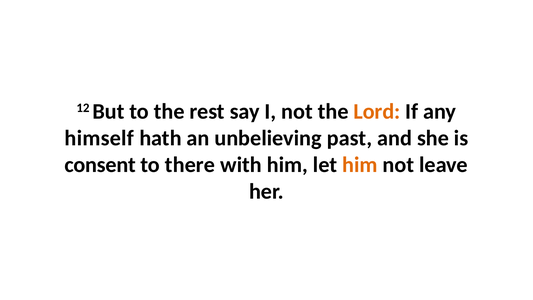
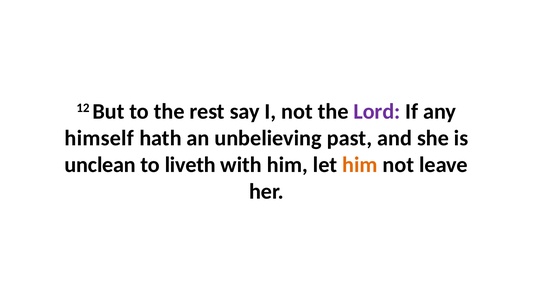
Lord colour: orange -> purple (377, 111)
consent: consent -> unclean (100, 165)
there: there -> liveth (190, 165)
